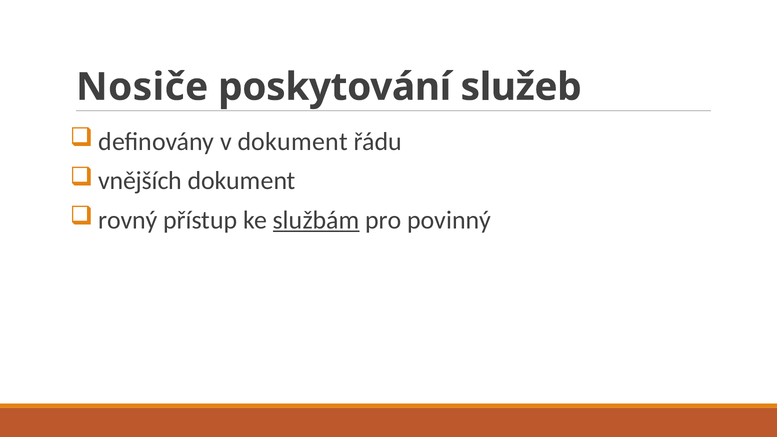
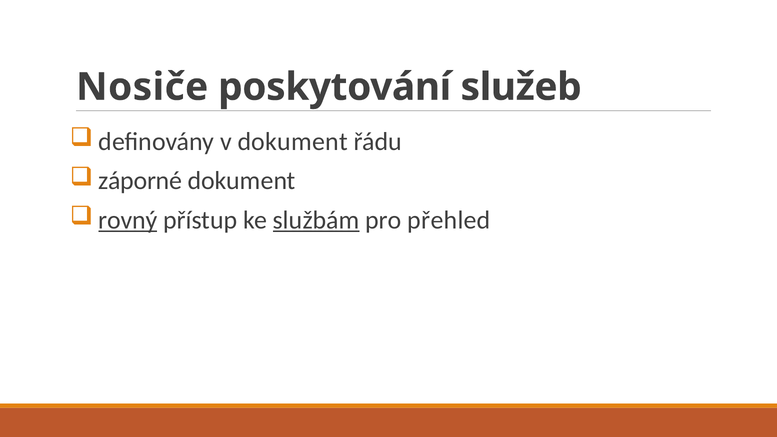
vnějších: vnějších -> záporné (140, 181)
rovný underline: none -> present (128, 220)
povinný: povinný -> přehled (449, 220)
